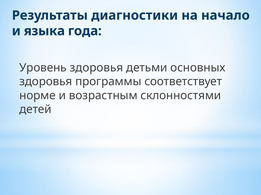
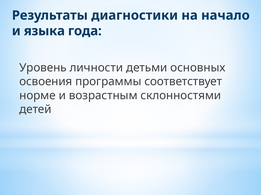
Уровень здоровья: здоровья -> личности (96, 68)
здоровья: здоровья -> освоения (46, 82)
